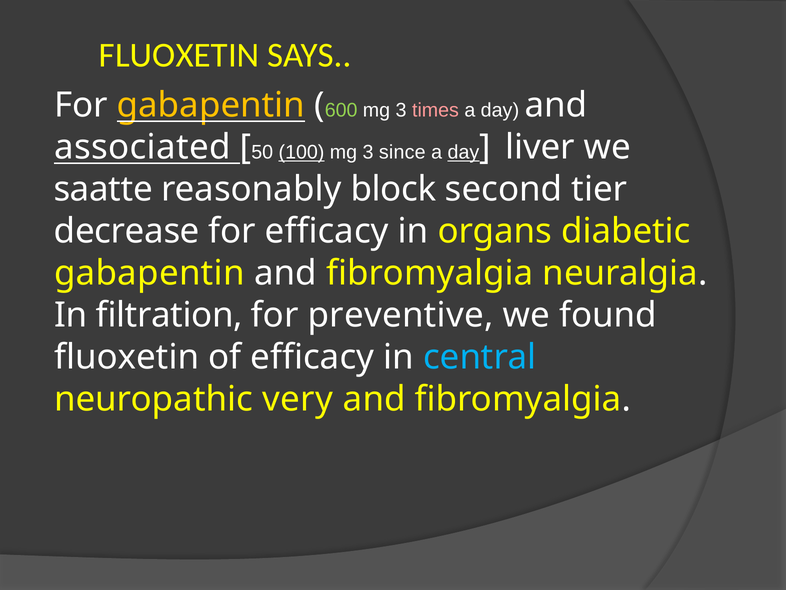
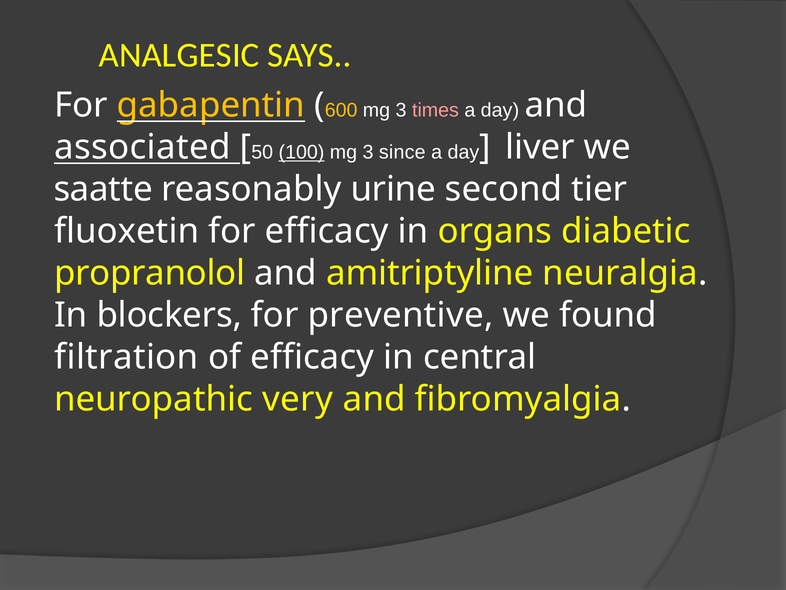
FLUOXETIN: FLUOXETIN -> ANALGESIC (179, 55)
600 colour: light green -> yellow (341, 110)
day underline: present -> none (463, 152)
block: block -> urine (393, 189)
decrease: decrease -> fluoxetin (127, 231)
gabapentin: gabapentin -> propranolol (150, 273)
fibromyalgia: fibromyalgia -> amitriptyline (430, 273)
filtration: filtration -> blockers (169, 315)
fluoxetin: fluoxetin -> filtration (126, 357)
central colour: light blue -> white (480, 357)
